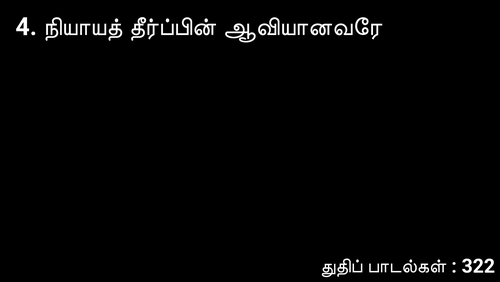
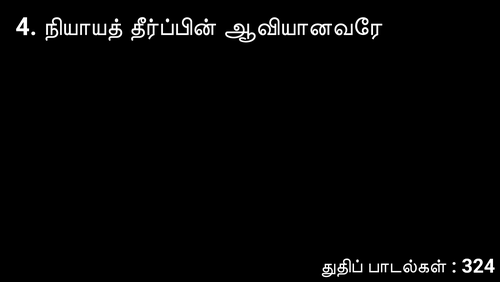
322: 322 -> 324 (478, 266)
